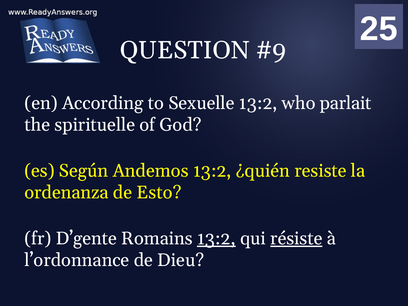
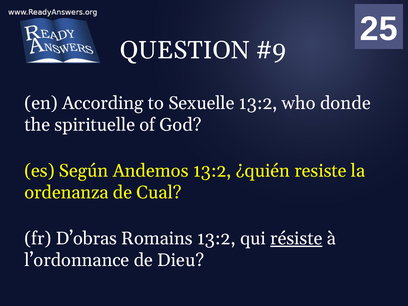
parlait: parlait -> donde (345, 103)
Esto: Esto -> Cual (159, 193)
D’gente: D’gente -> D’obras (86, 239)
13:2 underline: present -> none (216, 239)
